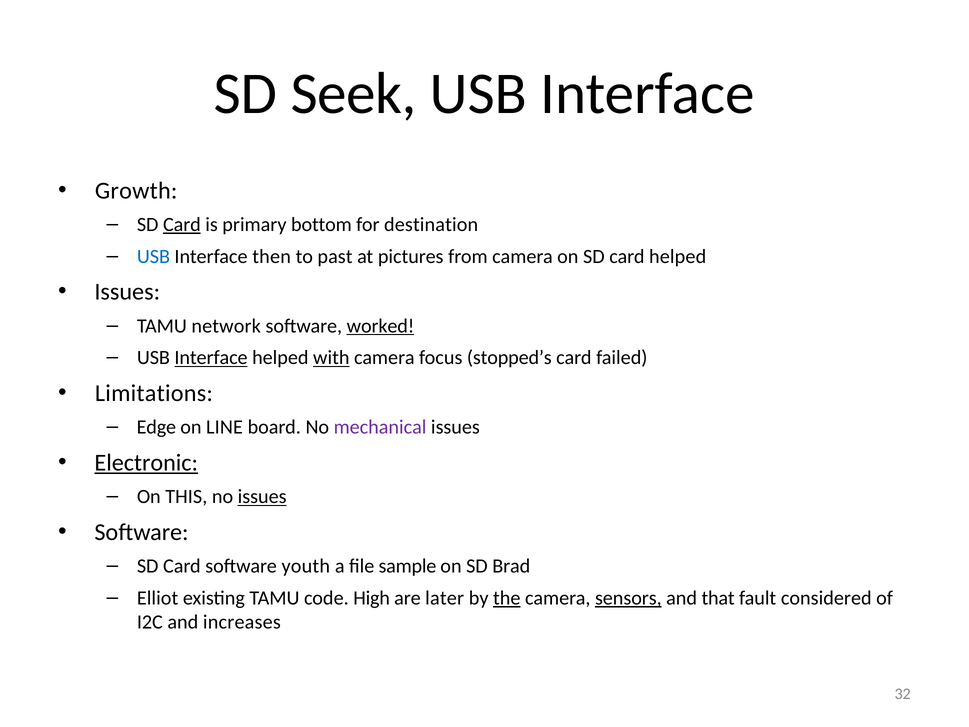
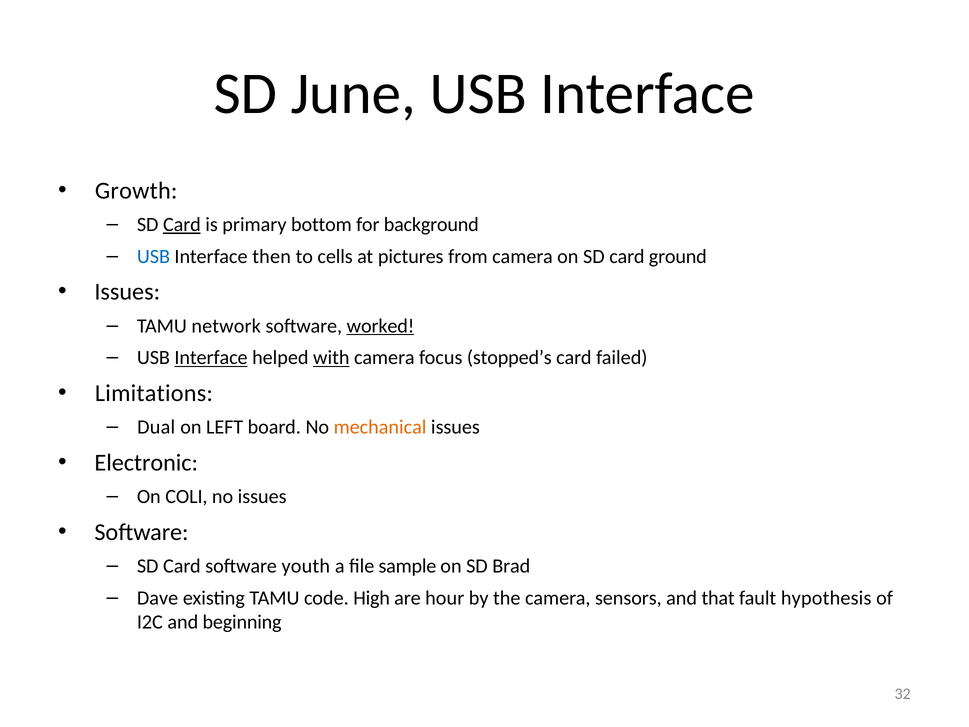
Seek: Seek -> June (353, 94)
destination: destination -> background (431, 225)
past: past -> cells (335, 256)
card helped: helped -> ground (678, 256)
Edge: Edge -> Dual (156, 427)
LINE: LINE -> LEFT (225, 427)
mechanical colour: purple -> orange (380, 427)
Electronic underline: present -> none (146, 463)
THIS: THIS -> COLI (186, 497)
issues underline: present -> none (262, 497)
Elliot: Elliot -> Dave (158, 598)
later: later -> hour (445, 598)
the underline: present -> none (507, 598)
sensors underline: present -> none (628, 598)
considered: considered -> hypothesis (826, 598)
increases: increases -> beginning (242, 622)
